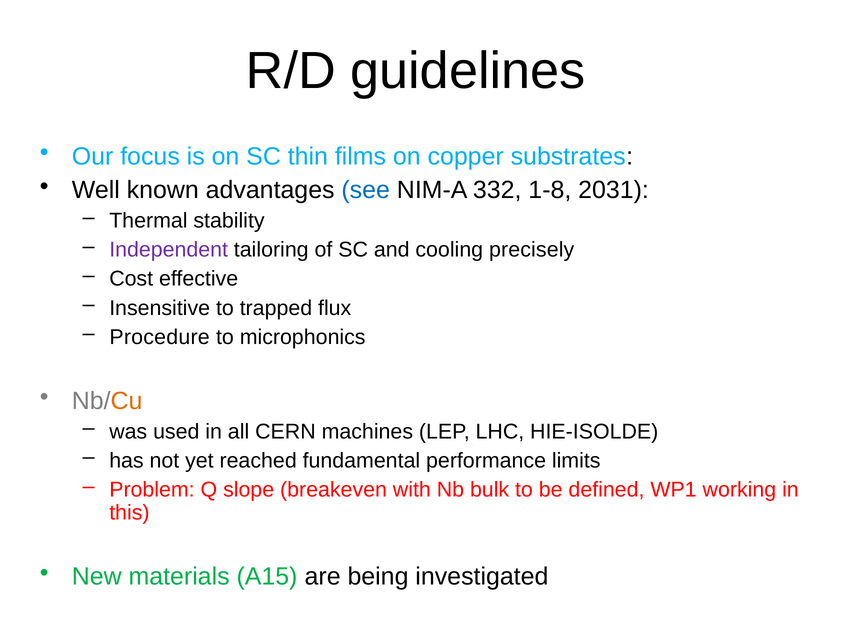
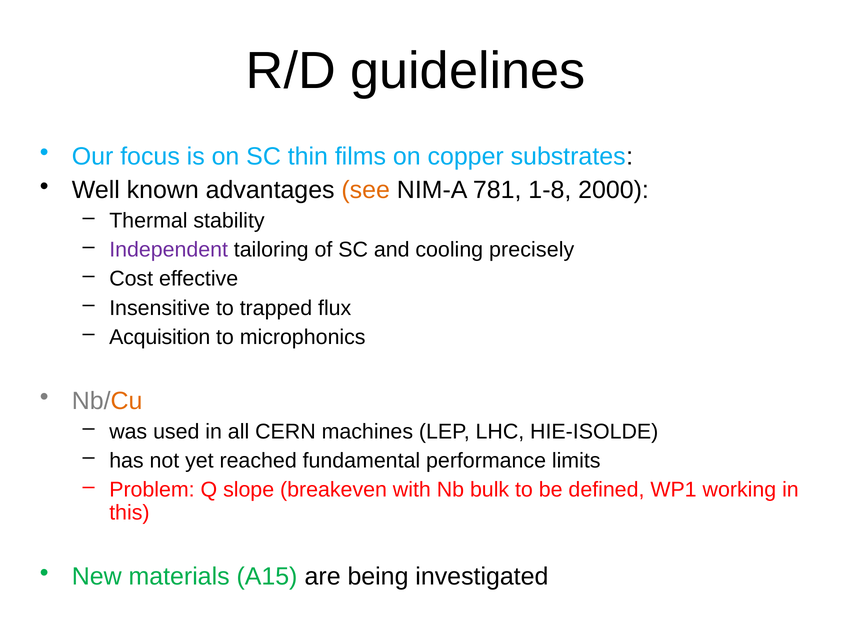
see colour: blue -> orange (366, 190)
332: 332 -> 781 (497, 190)
2031: 2031 -> 2000 (614, 190)
Procedure: Procedure -> Acquisition (160, 337)
